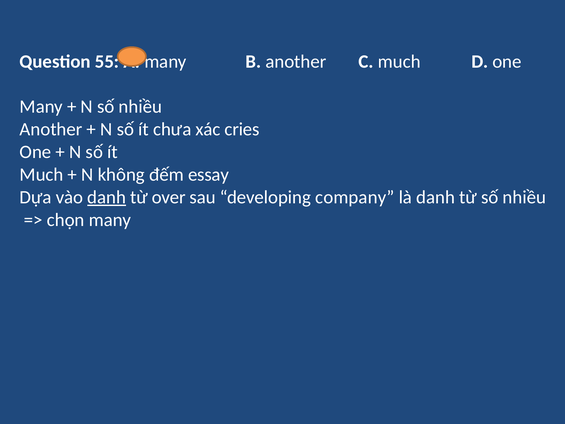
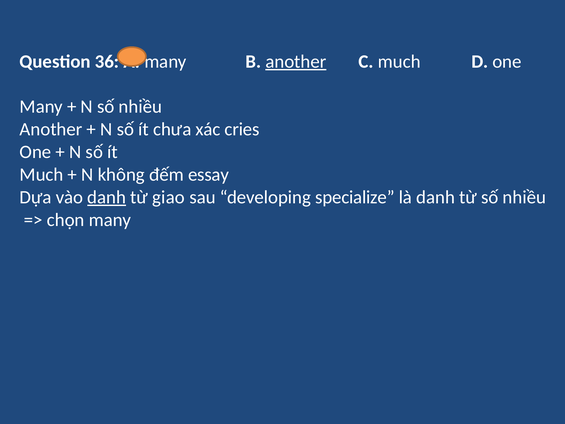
55: 55 -> 36 (107, 62)
another underline: none -> present (296, 62)
over: over -> giao (169, 197)
company: company -> specialize (355, 197)
